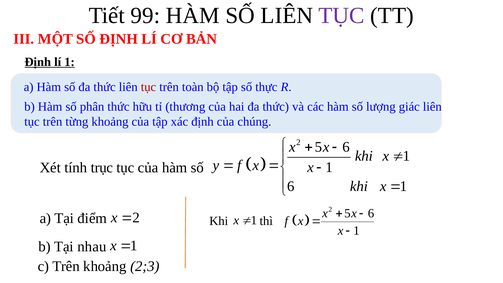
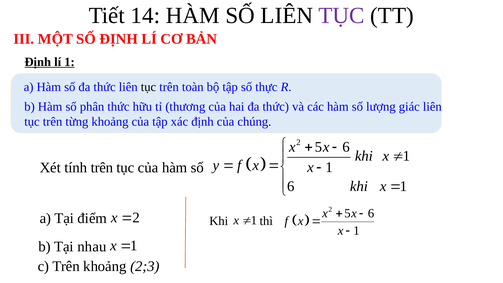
99: 99 -> 14 (145, 16)
tục colour: red -> black (148, 87)
tính trục: trục -> trên (102, 168)
